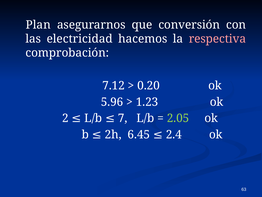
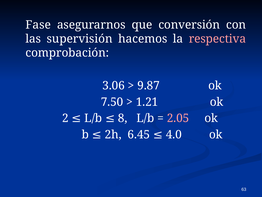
Plan: Plan -> Fase (38, 25)
electricidad: electricidad -> supervisión (80, 39)
7.12: 7.12 -> 3.06 (114, 85)
0.20: 0.20 -> 9.87 (149, 85)
5.96: 5.96 -> 7.50 (112, 102)
1.23: 1.23 -> 1.21 (147, 102)
7: 7 -> 8 (123, 118)
2.05 colour: light green -> pink (178, 118)
2.4: 2.4 -> 4.0 (174, 134)
